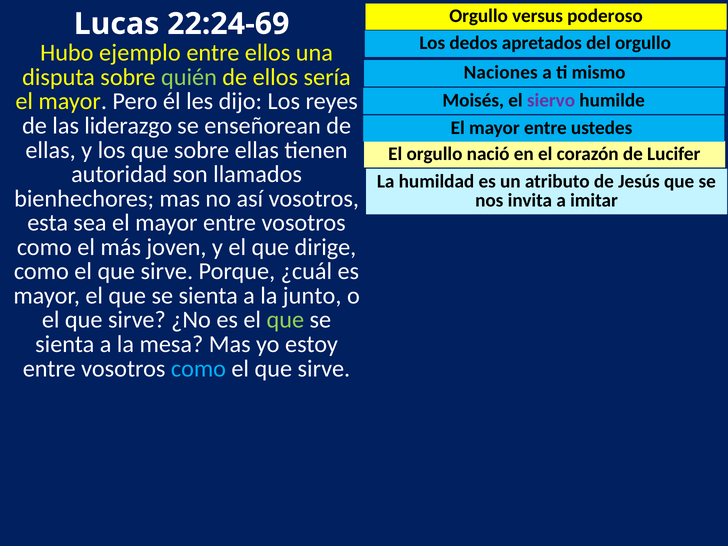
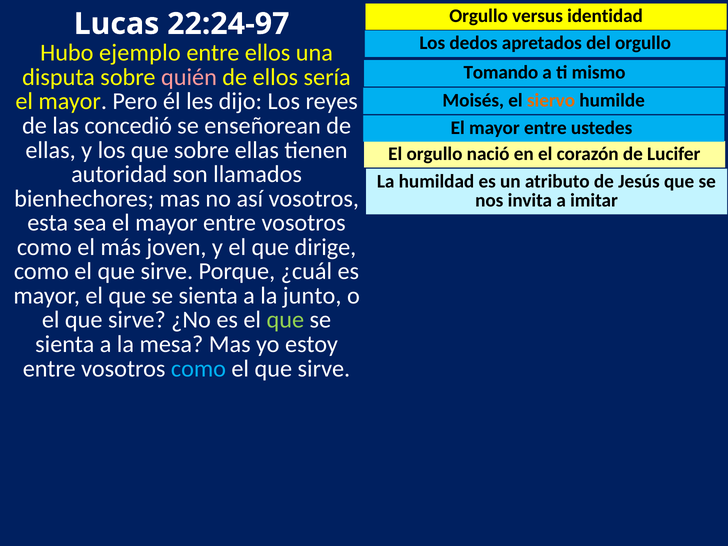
poderoso: poderoso -> identidad (605, 16)
22:24-69: 22:24-69 -> 22:24-97 (228, 24)
Naciones: Naciones -> Tomando (501, 73)
quién colour: light green -> pink (189, 77)
siervo colour: purple -> orange (551, 100)
liderazgo: liderazgo -> concedió (128, 126)
